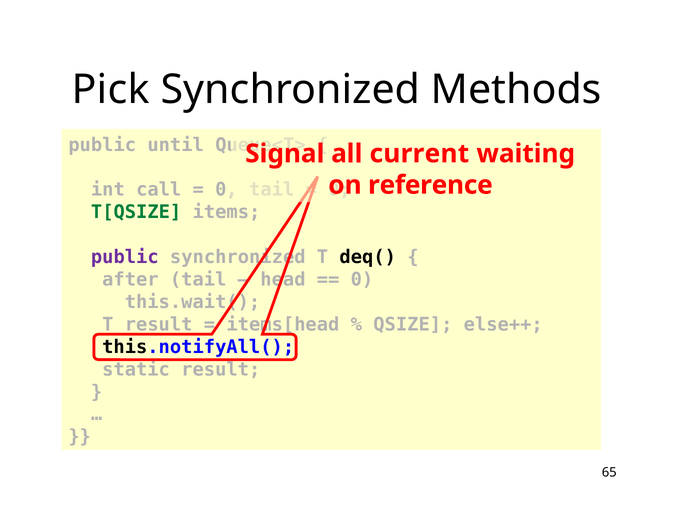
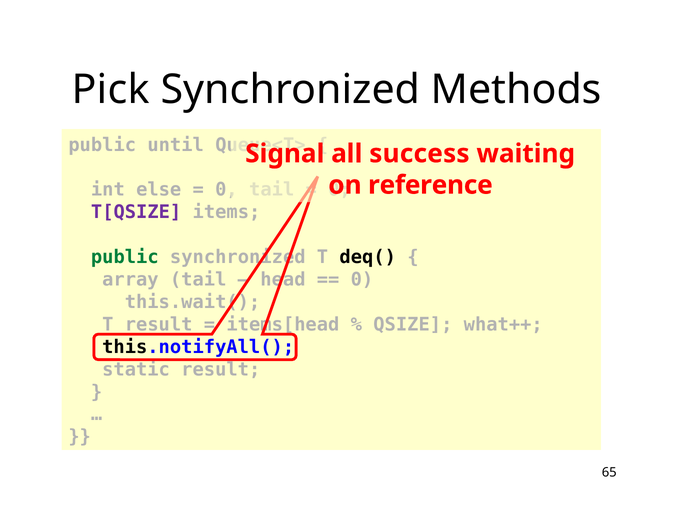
current: current -> success (419, 154)
call: call -> else (159, 190)
T[QSIZE colour: green -> purple (136, 212)
public colour: purple -> green (125, 257)
after: after -> array (130, 280)
else++: else++ -> what++ (503, 325)
